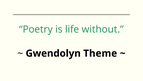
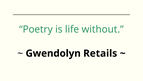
Theme: Theme -> Retails (100, 53)
